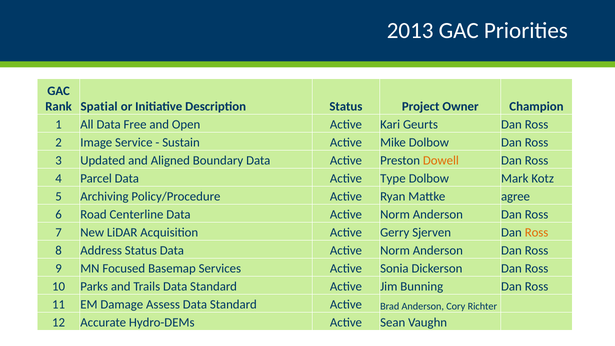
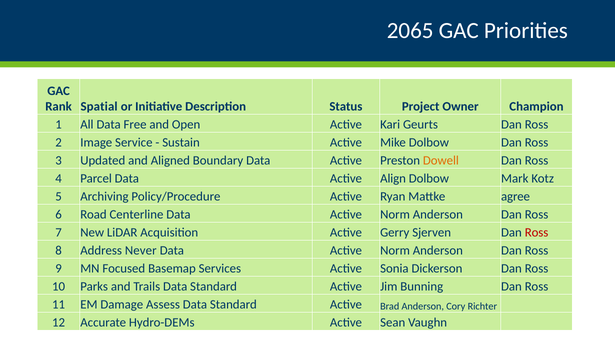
2013: 2013 -> 2065 (410, 31)
Type: Type -> Align (393, 179)
Ross colour: orange -> red (537, 233)
Address Status: Status -> Never (141, 251)
